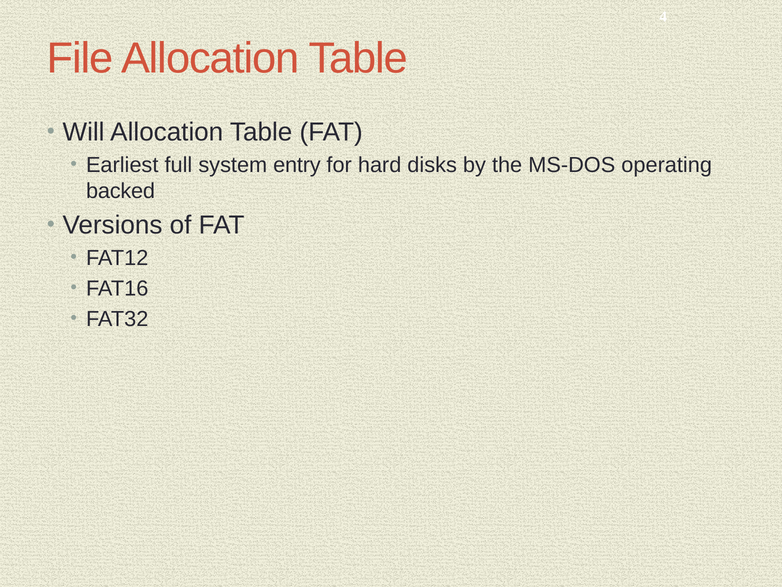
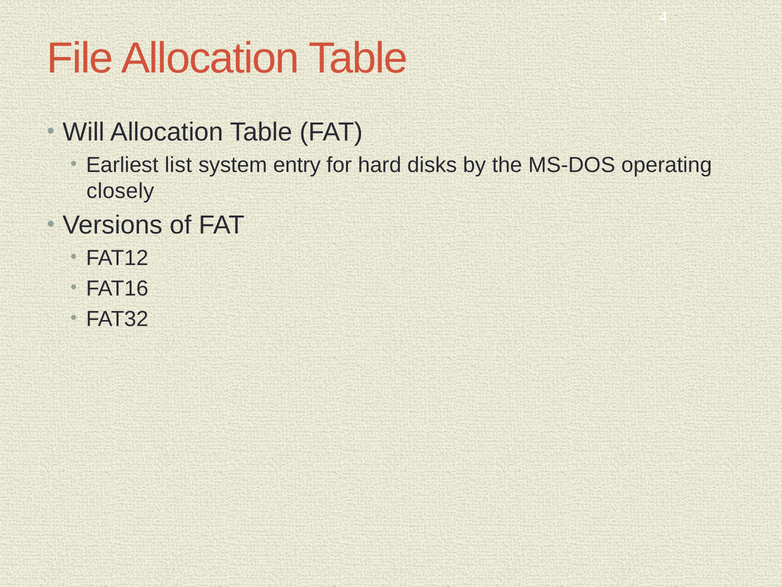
full: full -> list (178, 165)
backed: backed -> closely (120, 191)
